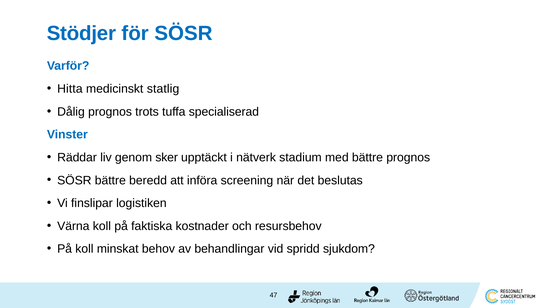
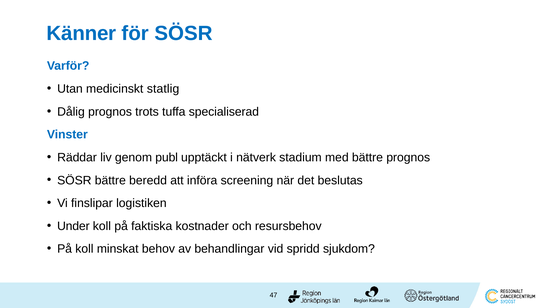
Stödjer: Stödjer -> Känner (81, 33)
Hitta: Hitta -> Utan (70, 89)
sker: sker -> publ (167, 157)
Värna: Värna -> Under (73, 226)
